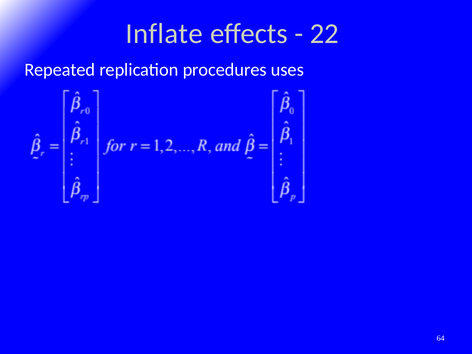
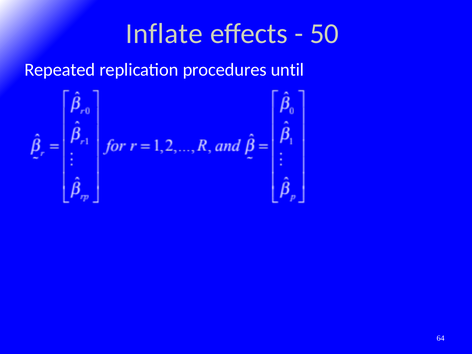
22: 22 -> 50 (324, 33)
uses: uses -> until (287, 70)
